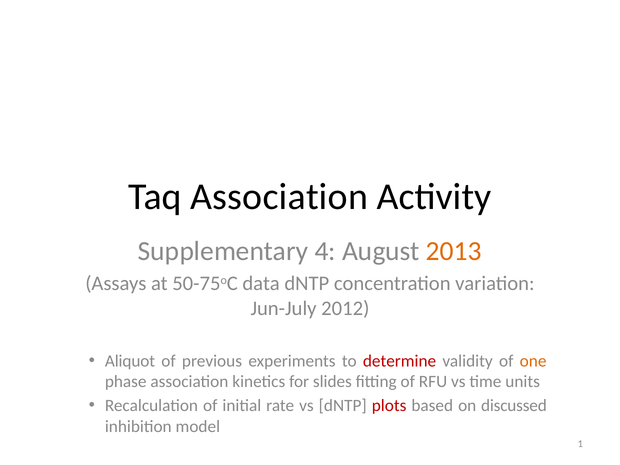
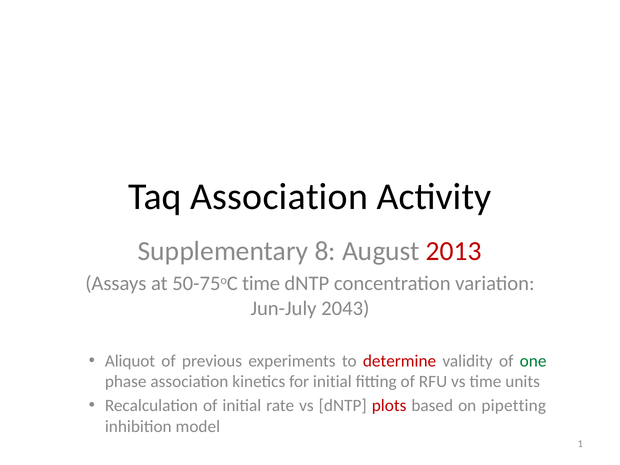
4: 4 -> 8 (325, 251)
2013 colour: orange -> red (454, 251)
50-75oC data: data -> time (261, 284)
2012: 2012 -> 2043 (345, 308)
one colour: orange -> green (533, 361)
for slides: slides -> initial (332, 382)
discussed: discussed -> pipetting (514, 406)
